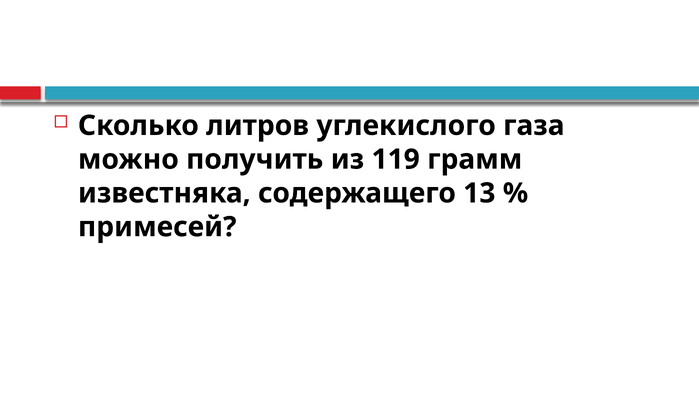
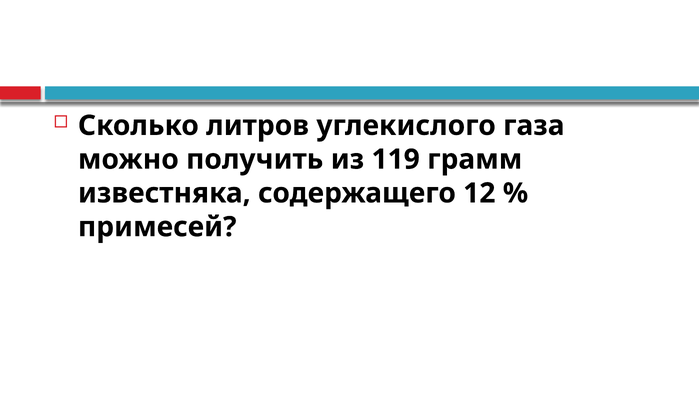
13: 13 -> 12 (479, 193)
